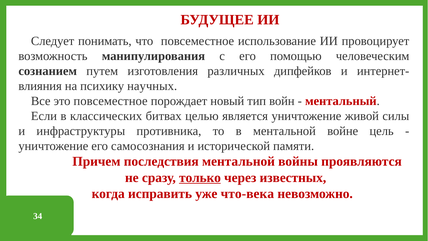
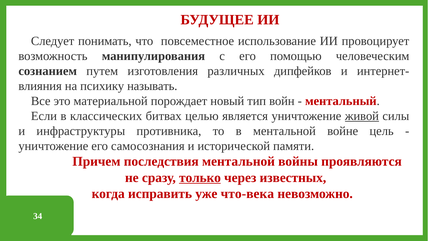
научных: научных -> называть (152, 86)
это повсеместное: повсеместное -> материальной (111, 101)
живой underline: none -> present (362, 116)
